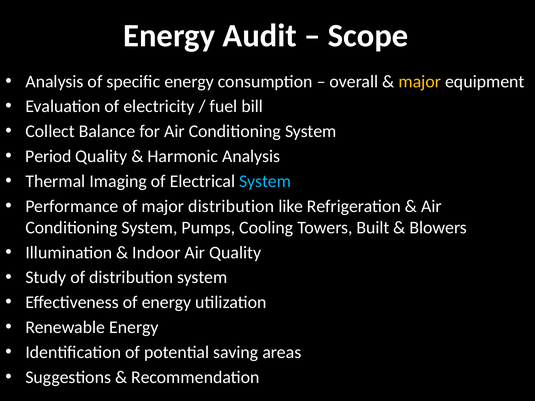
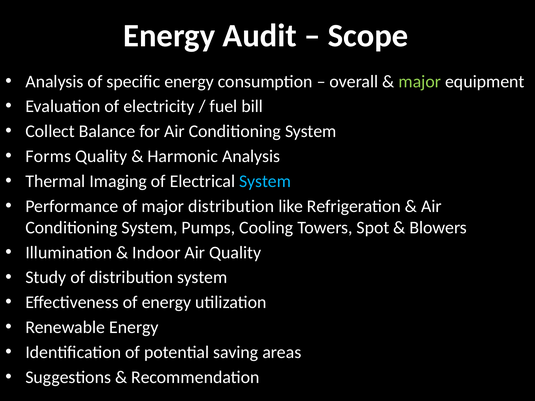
major colour: yellow -> light green (420, 82)
Period: Period -> Forms (48, 156)
Built: Built -> Spot (373, 228)
